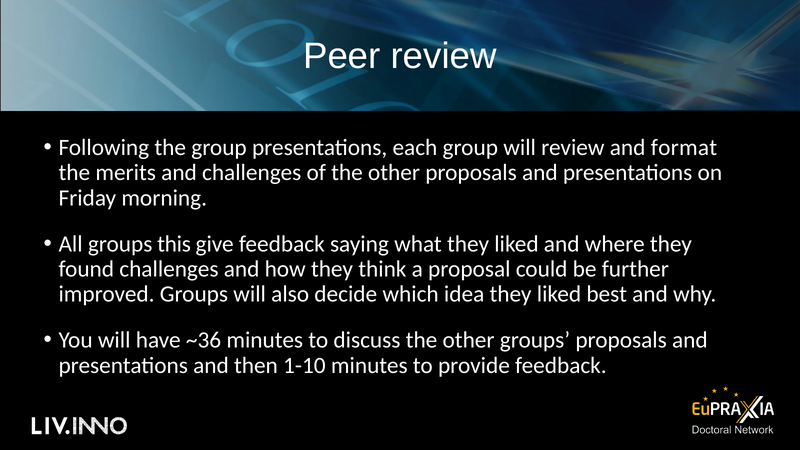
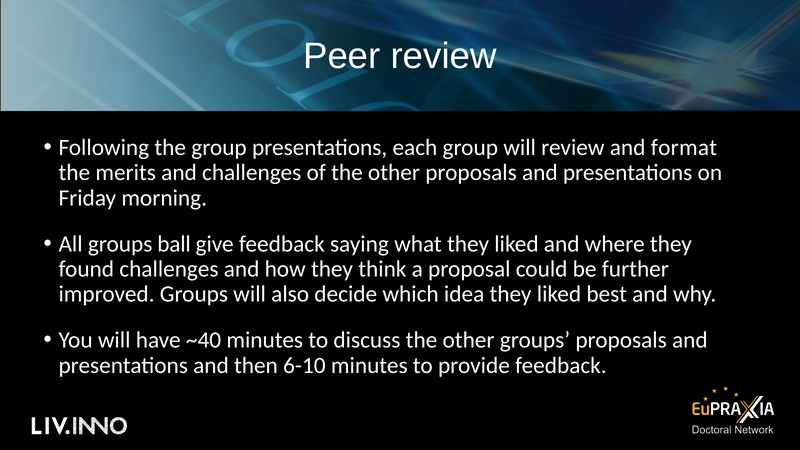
this: this -> ball (174, 244)
~36: ~36 -> ~40 (204, 340)
1-10: 1-10 -> 6-10 (304, 365)
